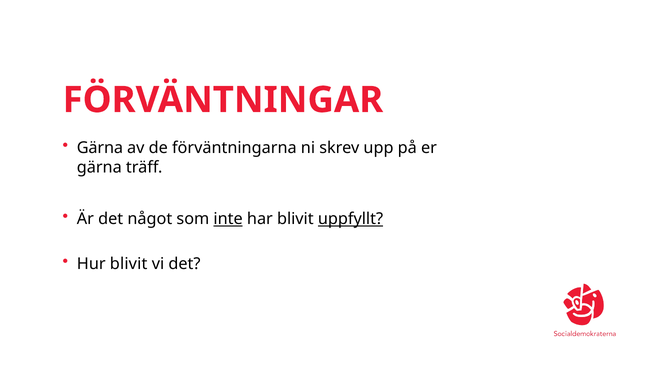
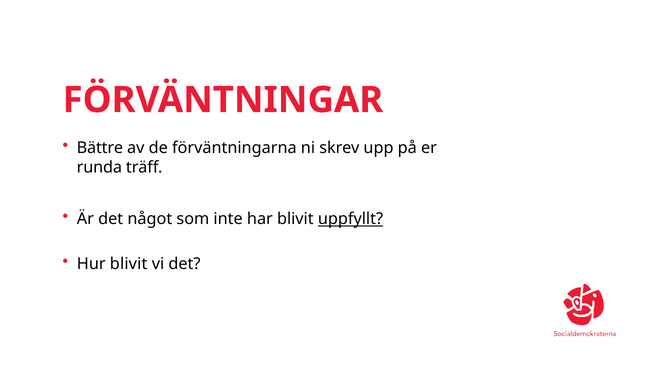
Gärna: Gärna -> Bättre (100, 148)
gärna: gärna -> runda (99, 167)
inte underline: present -> none (228, 219)
